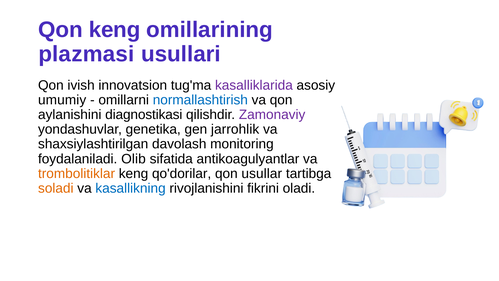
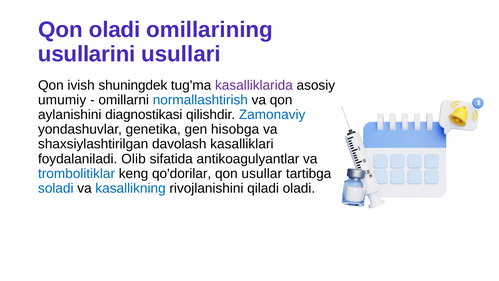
Qon keng: keng -> oladi (115, 30)
plazmasi: plazmasi -> usullarini (87, 54)
innovatsion: innovatsion -> shuningdek (133, 85)
Zamonaviy colour: purple -> blue (272, 115)
jarrohlik: jarrohlik -> hisobga (235, 129)
monitoring: monitoring -> kasalliklari (242, 144)
trombolitiklar colour: orange -> blue (77, 173)
soladi colour: orange -> blue (56, 188)
fikrini: fikrini -> qiladi (263, 188)
